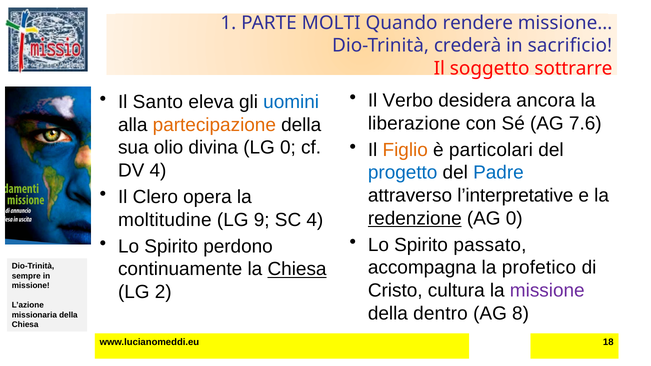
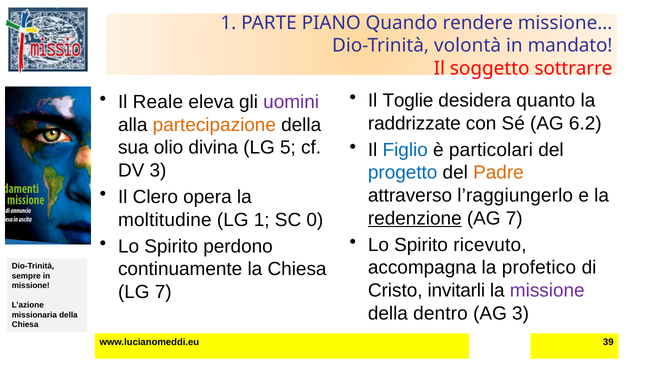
MOLTI: MOLTI -> PIANO (331, 23)
crederà: crederà -> volontà (468, 46)
sacrificio: sacrificio -> mandato (570, 46)
Verbo: Verbo -> Toglie (408, 101)
ancora: ancora -> quanto (546, 101)
Santo: Santo -> Reale (158, 102)
uomini colour: blue -> purple (291, 102)
liberazione: liberazione -> raddrizzate (414, 123)
7.6: 7.6 -> 6.2 (585, 123)
LG 0: 0 -> 5 (288, 148)
Figlio colour: orange -> blue (405, 150)
DV 4: 4 -> 3 (158, 171)
Padre colour: blue -> orange (498, 173)
l’interpretative: l’interpretative -> l’raggiungerlo (515, 196)
AG 0: 0 -> 7 (514, 218)
LG 9: 9 -> 1 (262, 220)
SC 4: 4 -> 0 (315, 220)
passato: passato -> ricevuto (490, 245)
Chiesa underline: present -> none (297, 269)
cultura: cultura -> invitarli (456, 291)
LG 2: 2 -> 7 (163, 292)
AG 8: 8 -> 3 (521, 313)
18: 18 -> 39 (608, 342)
